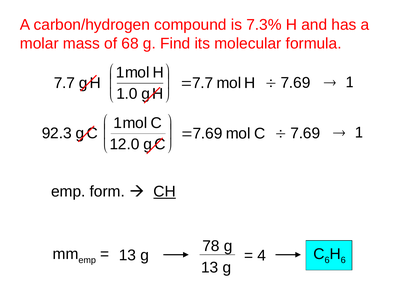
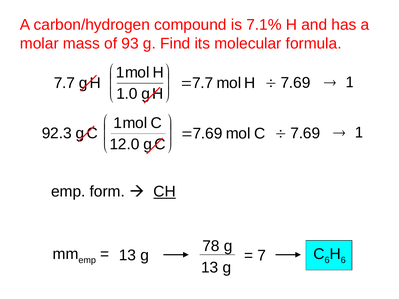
7.3%: 7.3% -> 7.1% (264, 25)
68: 68 -> 93 (130, 43)
4: 4 -> 7 (262, 256)
